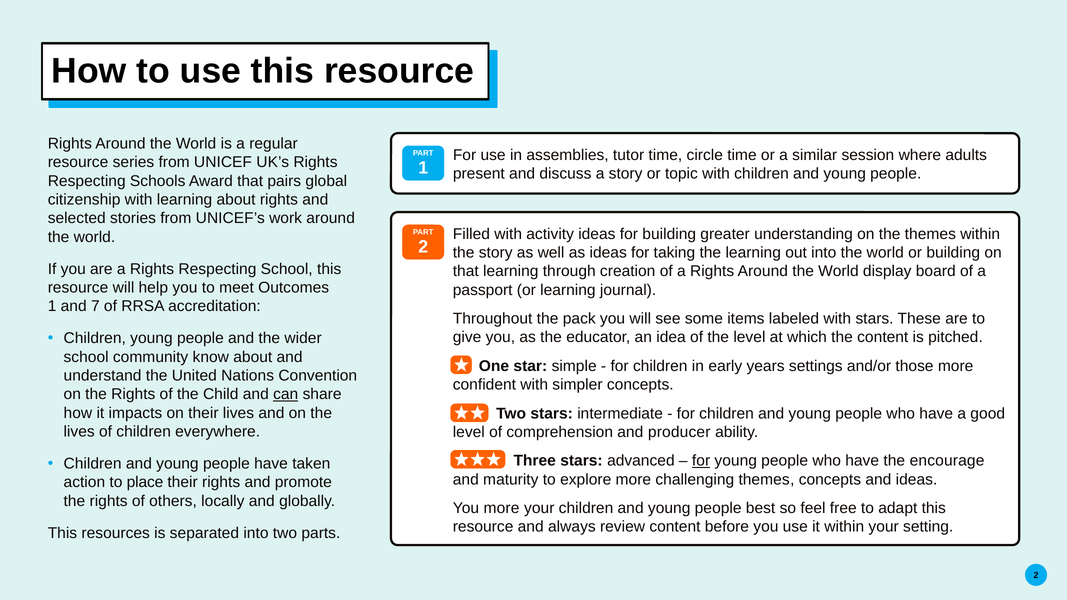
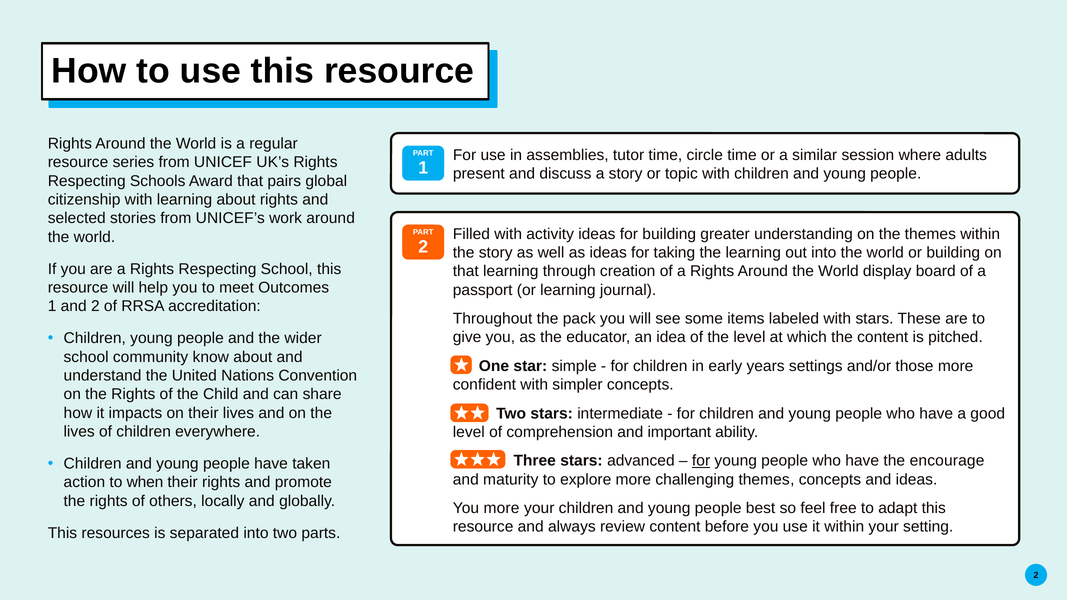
and 7: 7 -> 2 (95, 306)
can underline: present -> none (286, 394)
producer: producer -> important (679, 432)
place: place -> when (145, 483)
